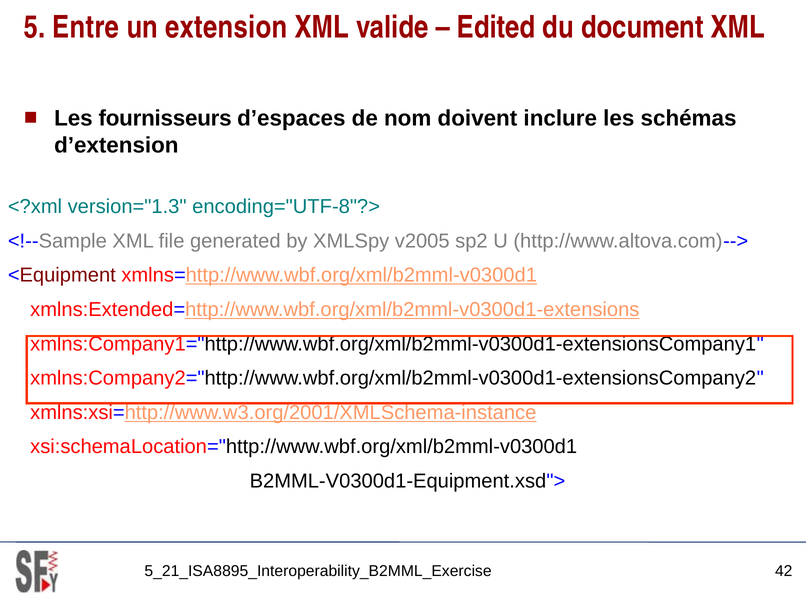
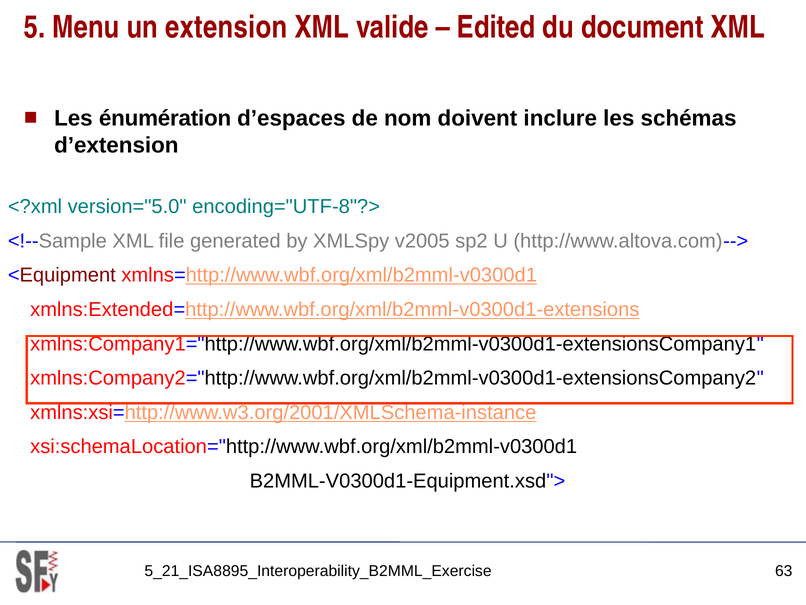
Entre: Entre -> Menu (86, 28)
fournisseurs: fournisseurs -> énumération (165, 118)
version="1.3: version="1.3 -> version="5.0 (127, 206)
42: 42 -> 63 (784, 571)
